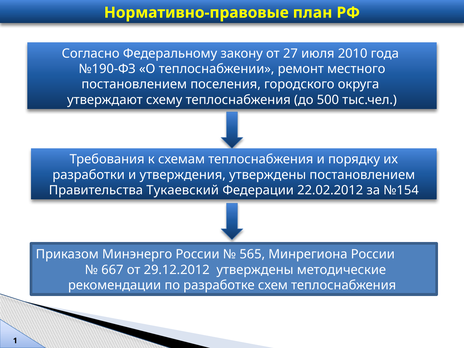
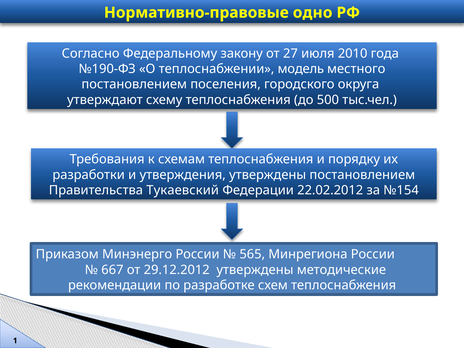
план: план -> одно (313, 13)
ремонт: ремонт -> модель (301, 69)
